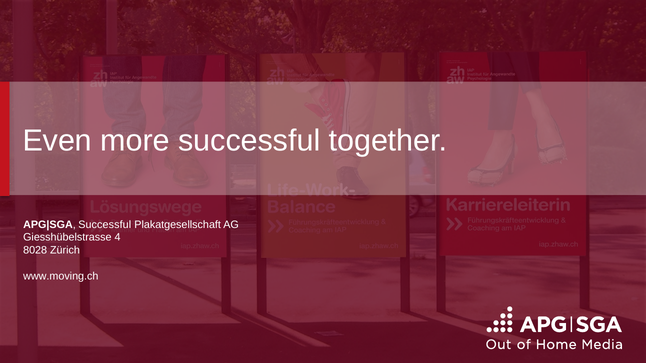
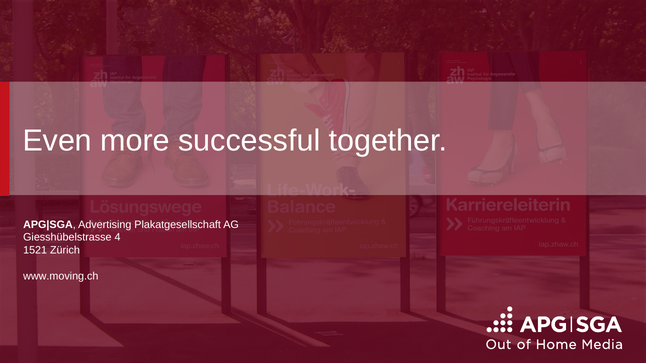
Successful: Successful -> Advertising (105, 225)
8028: 8028 -> 1521 (35, 251)
